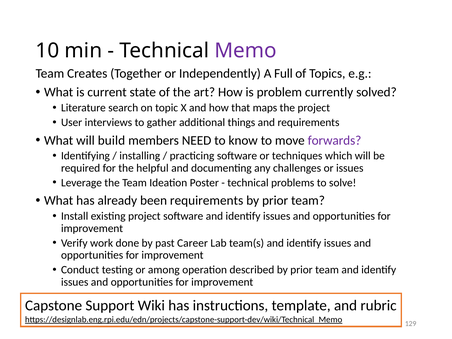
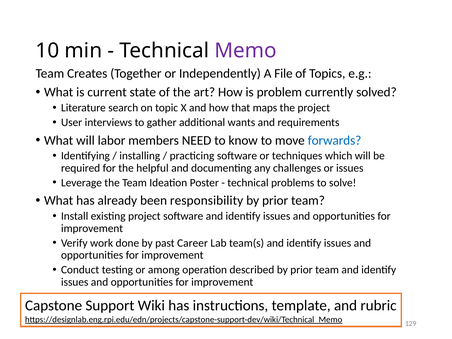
Full: Full -> File (283, 73)
things: things -> wants (241, 122)
build: build -> labor (112, 140)
forwards colour: purple -> blue (335, 140)
been requirements: requirements -> responsibility (207, 201)
